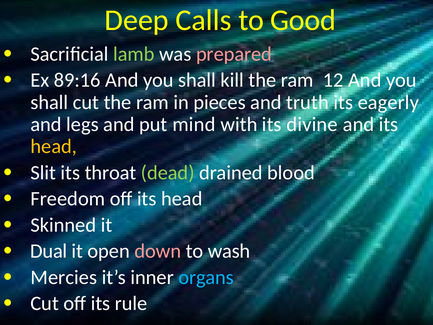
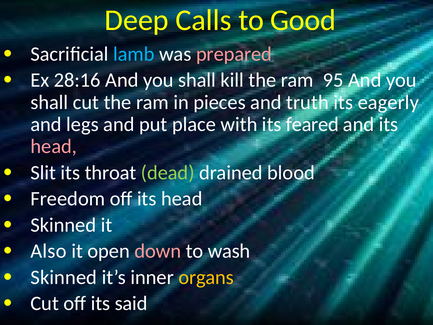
lamb colour: light green -> light blue (134, 54)
89:16: 89:16 -> 28:16 (77, 80)
12: 12 -> 95 (333, 80)
mind: mind -> place (194, 124)
divine: divine -> feared (312, 124)
head colour: yellow -> pink (54, 146)
Dual: Dual -> Also (49, 251)
Mercies: Mercies -> Skinned (64, 277)
organs colour: light blue -> yellow (206, 277)
rule: rule -> said (131, 303)
